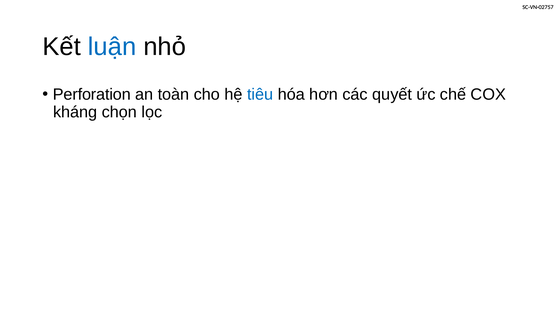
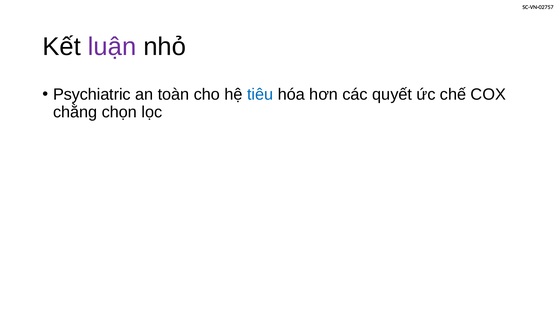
luận colour: blue -> purple (112, 47)
Perforation: Perforation -> Psychiatric (92, 94)
kháng: kháng -> chằng (75, 112)
